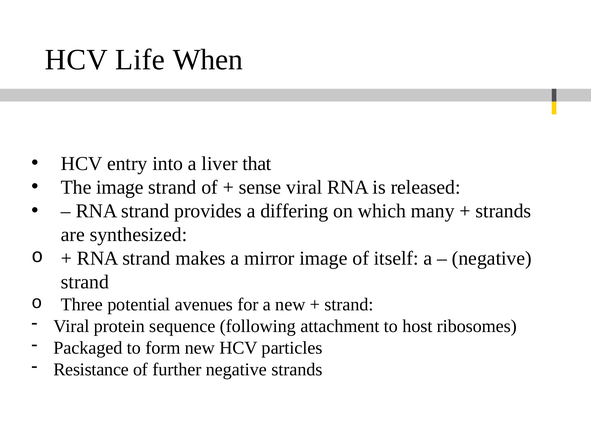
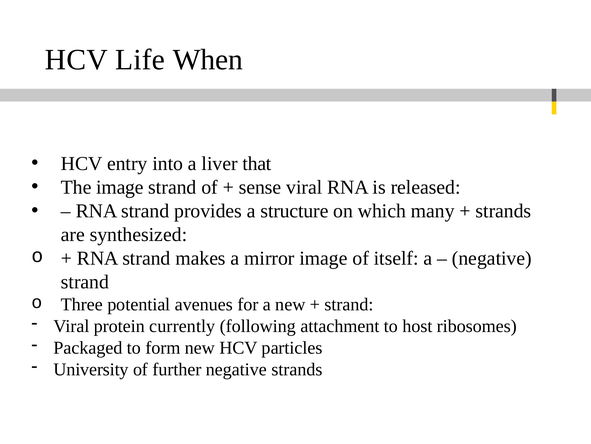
differing: differing -> structure (294, 211)
sequence: sequence -> currently (182, 326)
Resistance: Resistance -> University (91, 369)
